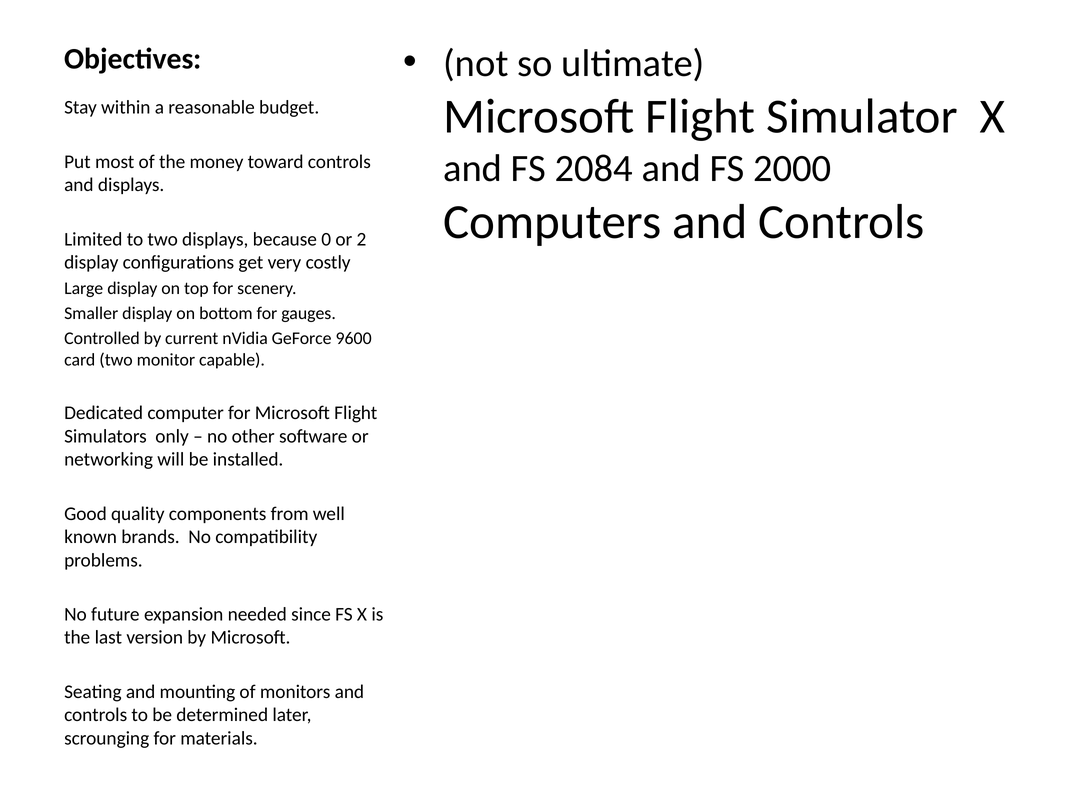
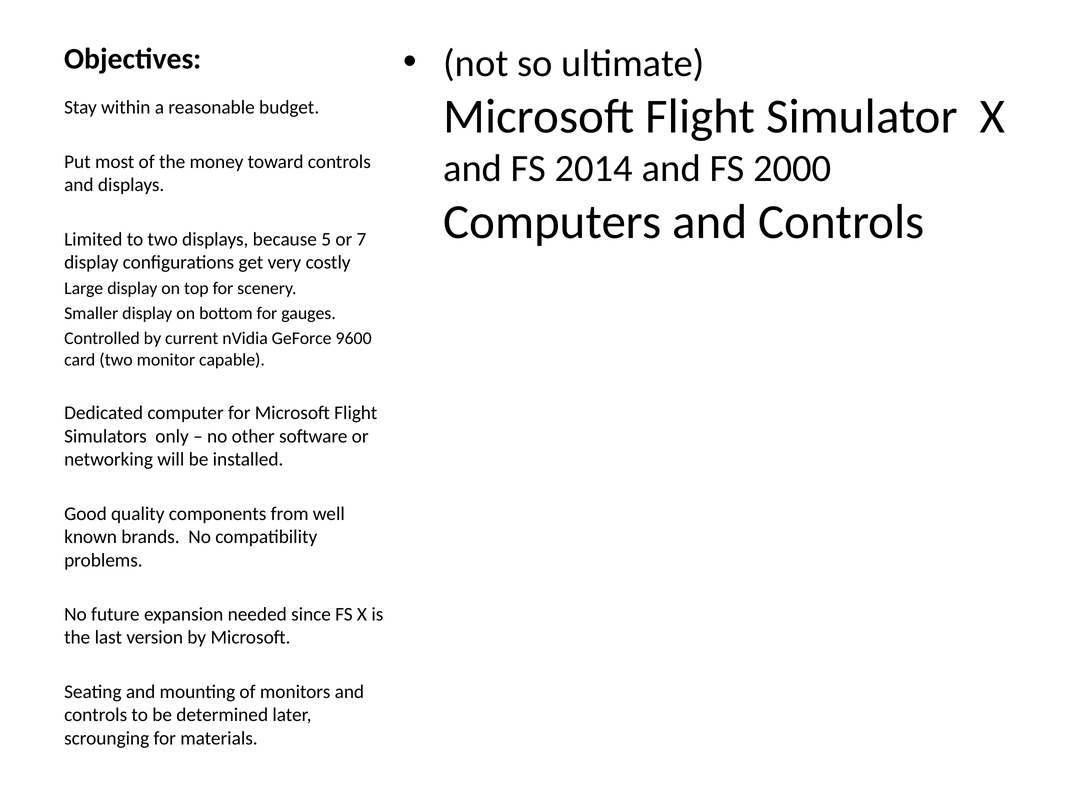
2084: 2084 -> 2014 (594, 169)
0: 0 -> 5 (326, 239)
2: 2 -> 7 (362, 239)
